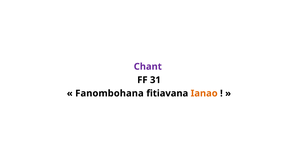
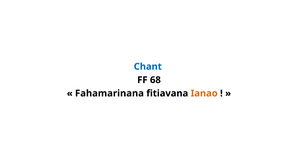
Chant colour: purple -> blue (148, 67)
31: 31 -> 68 (155, 80)
Fanombohana: Fanombohana -> Fahamarinana (109, 93)
